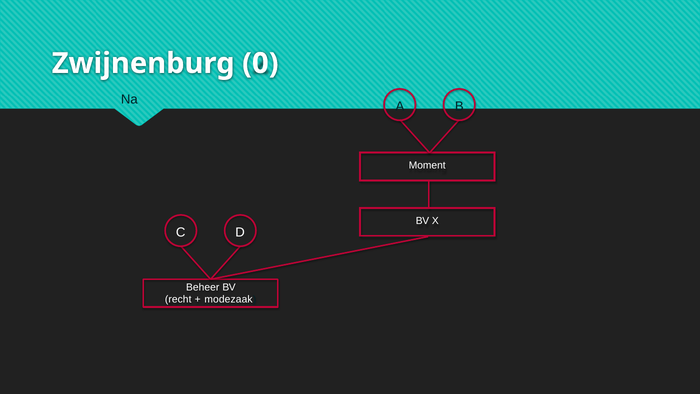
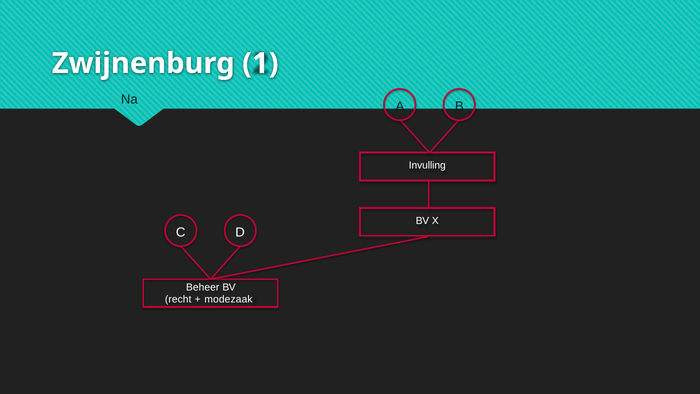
0: 0 -> 1 (260, 63)
Moment: Moment -> Invulling (427, 165)
